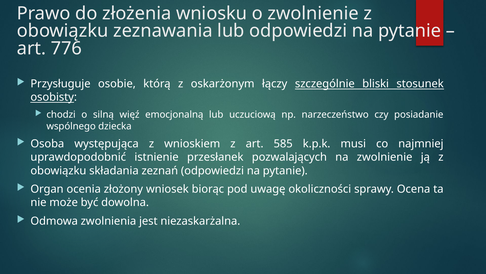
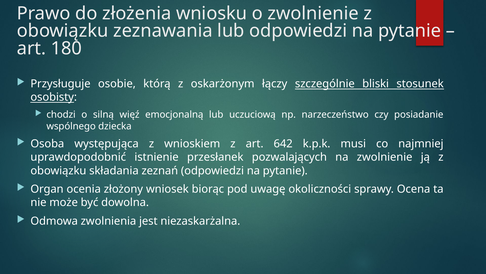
776: 776 -> 180 (66, 48)
585: 585 -> 642 (283, 144)
